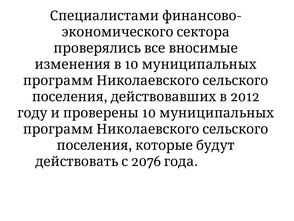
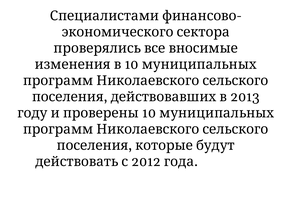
2012: 2012 -> 2013 (245, 97)
2076: 2076 -> 2012 (146, 161)
